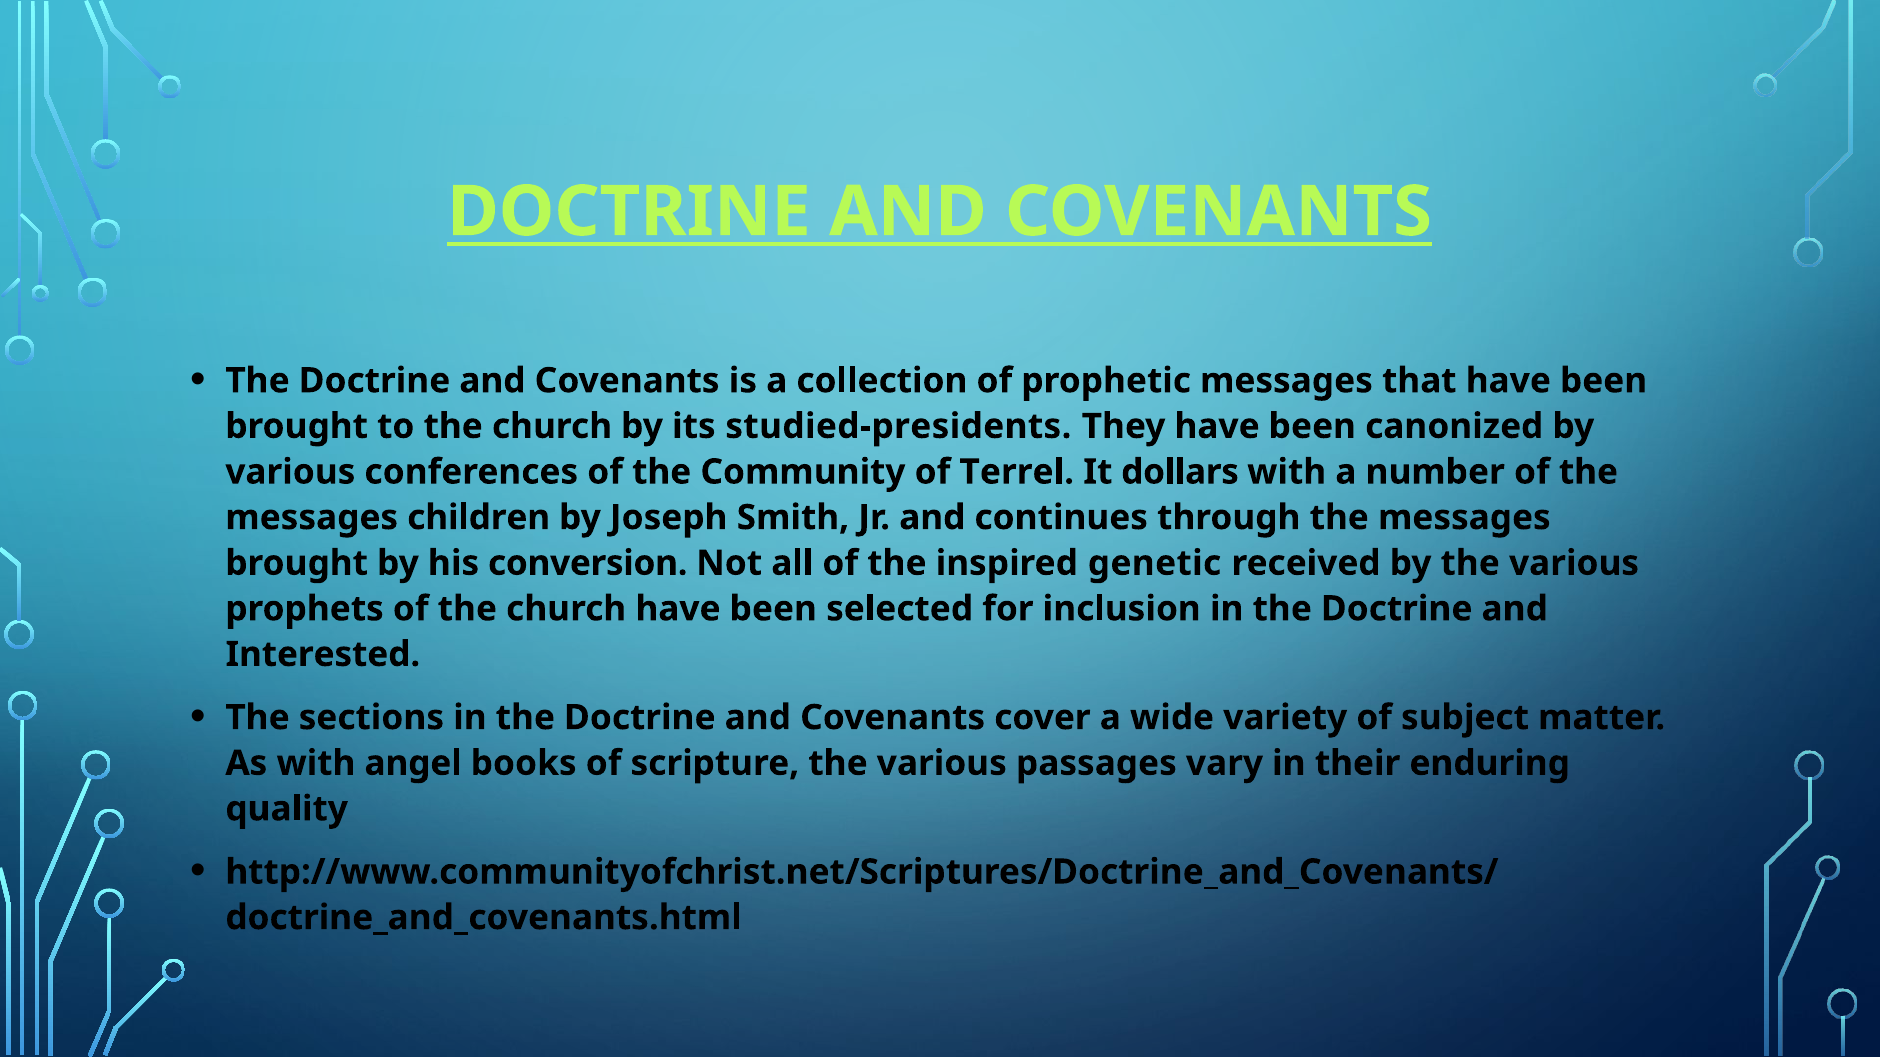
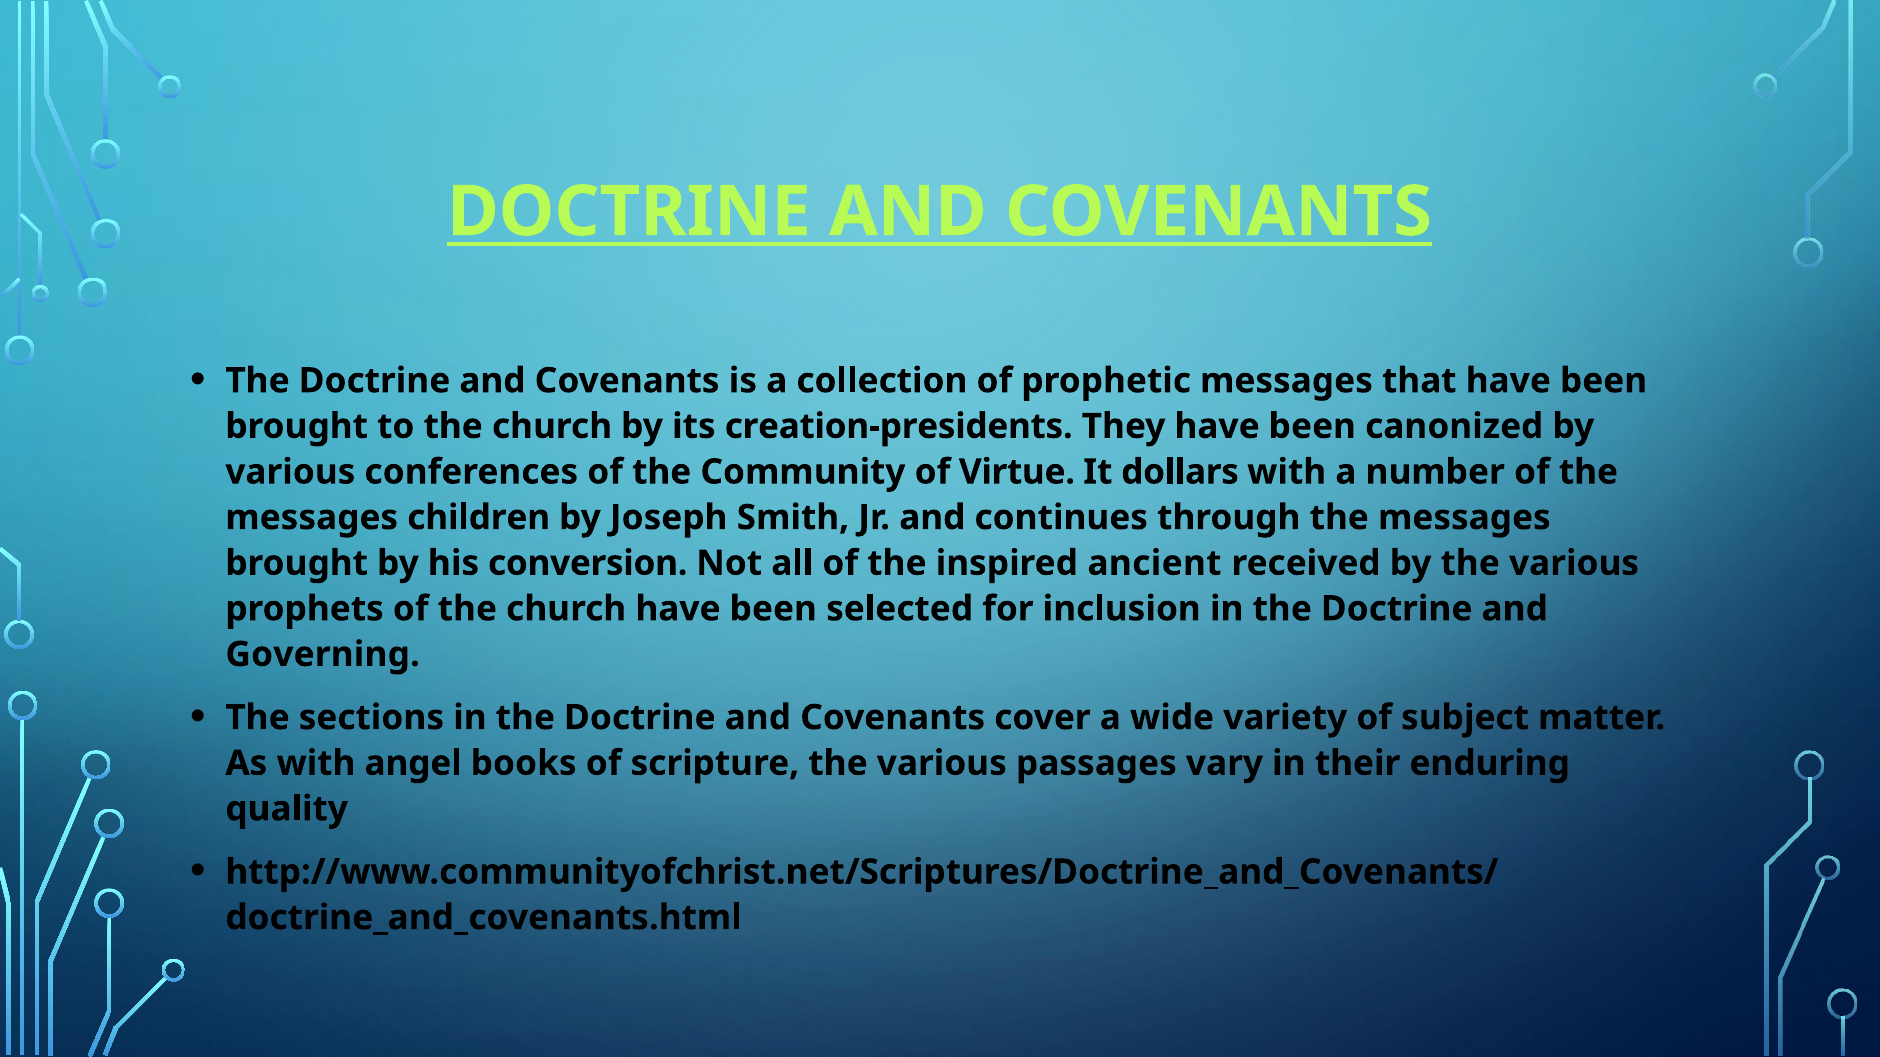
studied-presidents: studied-presidents -> creation-presidents (899, 427)
Terrel: Terrel -> Virtue (1017, 472)
genetic: genetic -> ancient (1155, 563)
Interested: Interested -> Governing (323, 655)
